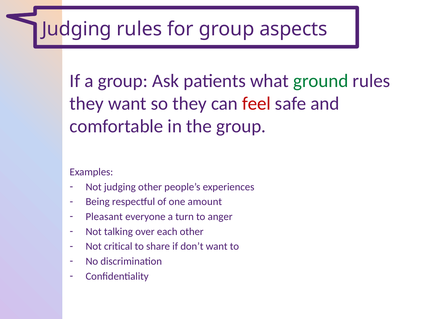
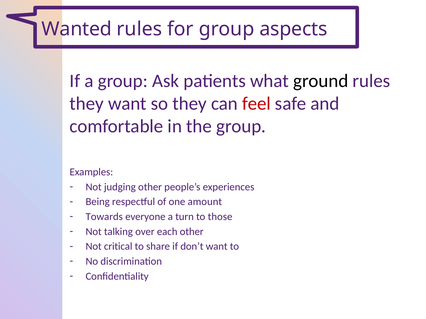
Judging: Judging -> Wanted (77, 29)
ground colour: green -> black (321, 81)
Pleasant: Pleasant -> Towards (104, 217)
anger: anger -> those (220, 217)
